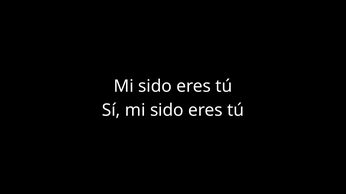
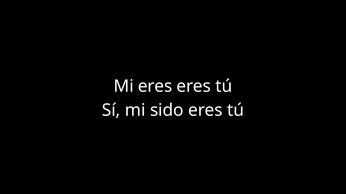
sido: sido -> eres (155, 86)
